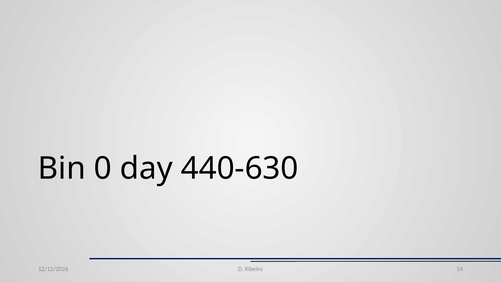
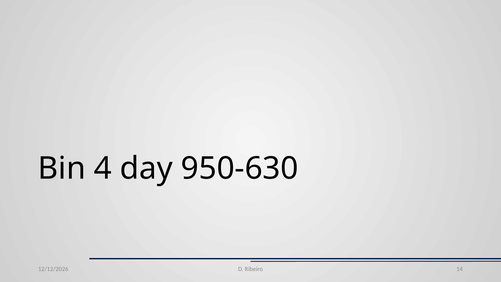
0: 0 -> 4 (103, 168)
440-630: 440-630 -> 950-630 (240, 168)
